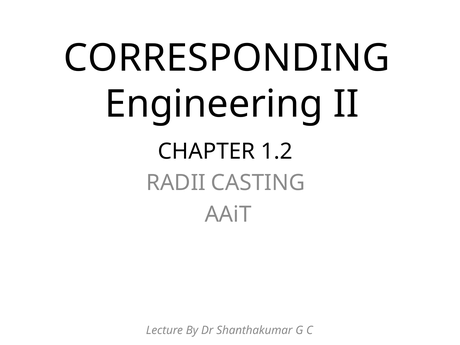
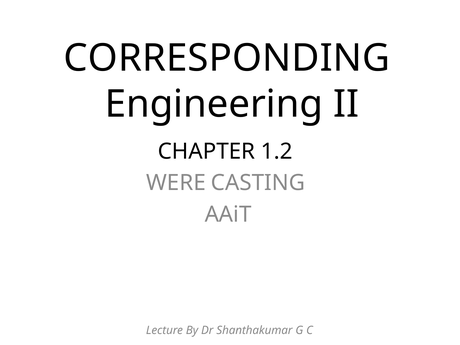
RADII: RADII -> WERE (176, 183)
